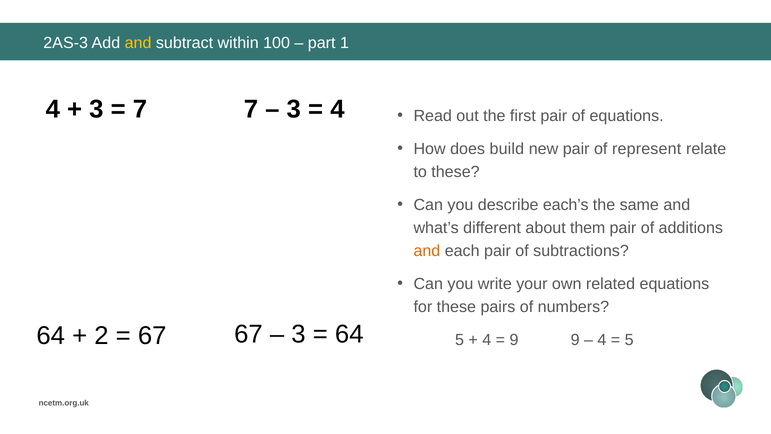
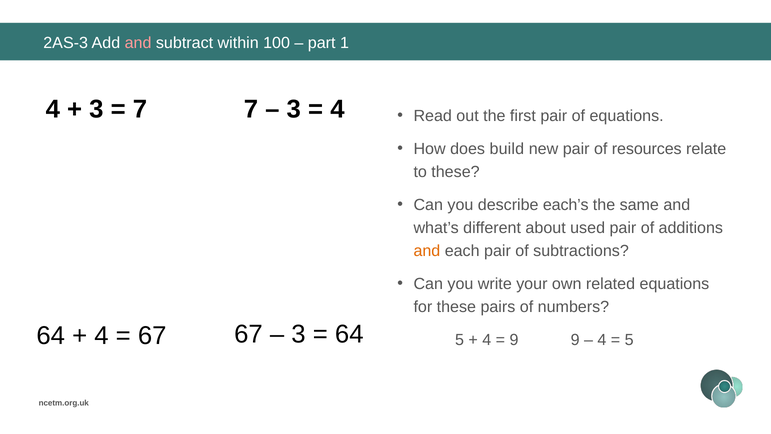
and colour: yellow -> pink (138, 43)
represent: represent -> resources (647, 149)
them: them -> used (588, 228)
2: 2 -> 4 (101, 335)
